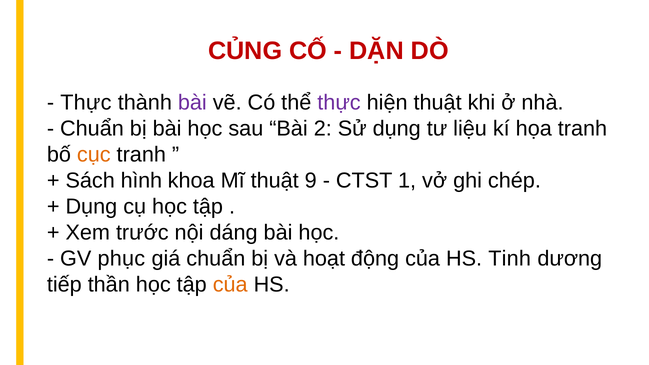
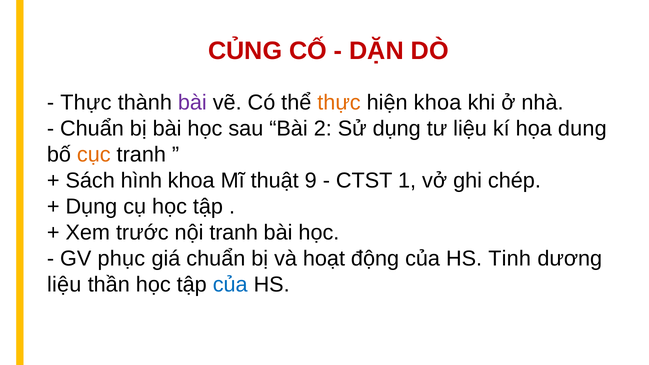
thực colour: purple -> orange (339, 103)
hiện thuật: thuật -> khoa (438, 103)
họa tranh: tranh -> dung (582, 129)
nội dáng: dáng -> tranh (234, 233)
tiếp: tiếp -> liệu (64, 285)
của colour: orange -> blue (230, 285)
